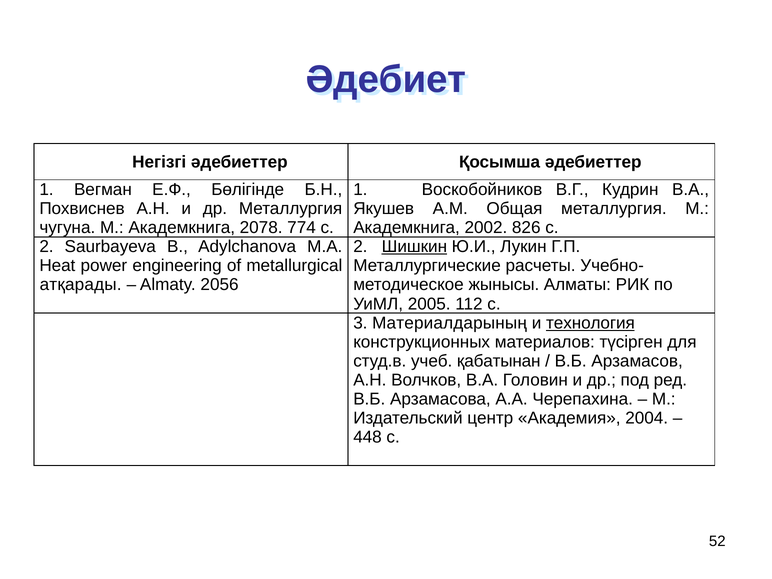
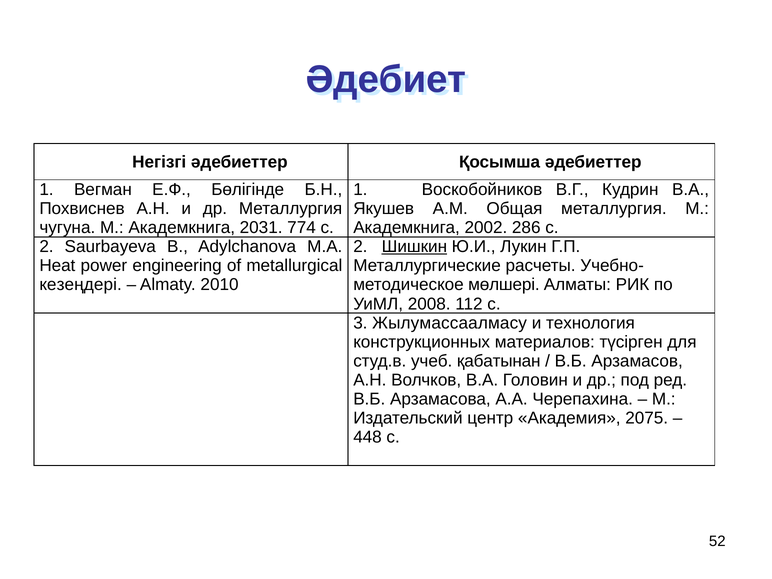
2078: 2078 -> 2031 (261, 228)
826: 826 -> 286 (526, 228)
атқарады: атқарады -> кезеңдері (81, 285)
2056: 2056 -> 2010 (220, 285)
жынысы: жынысы -> мөлшері (504, 285)
2005: 2005 -> 2008 (429, 304)
Материалдарының: Материалдарының -> Жылумассаалмасу (450, 323)
технология underline: present -> none (590, 323)
2004: 2004 -> 2075 (647, 418)
